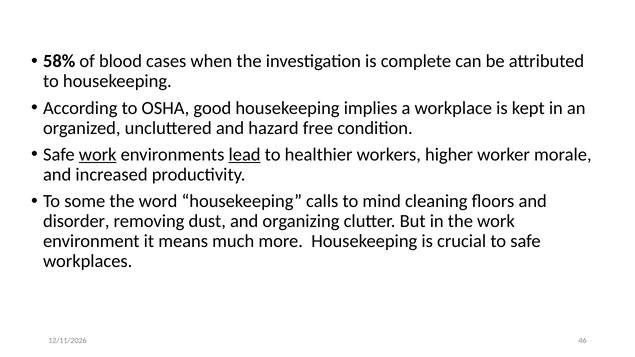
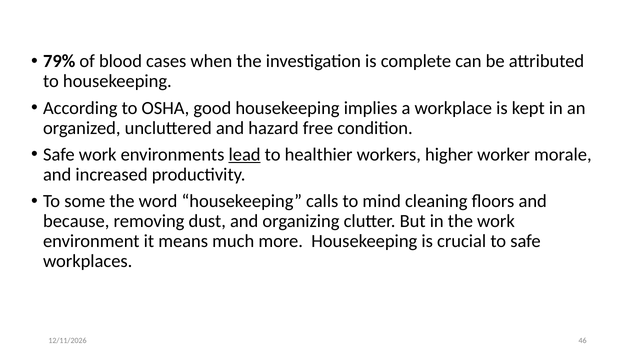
58%: 58% -> 79% (59, 61)
work underline: present -> none (98, 155)
disorder: disorder -> because (76, 221)
